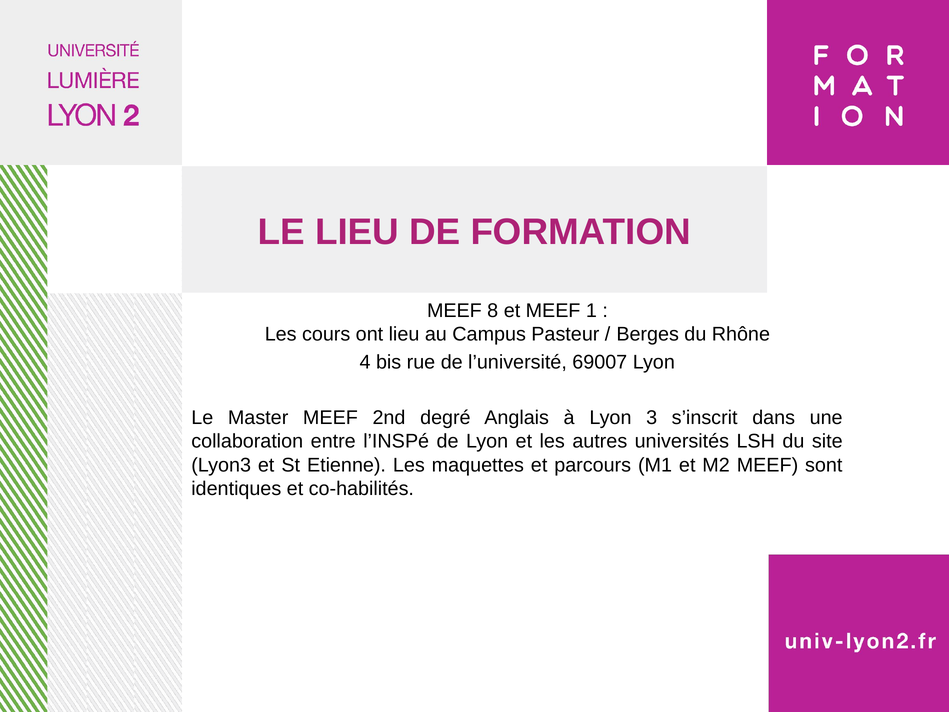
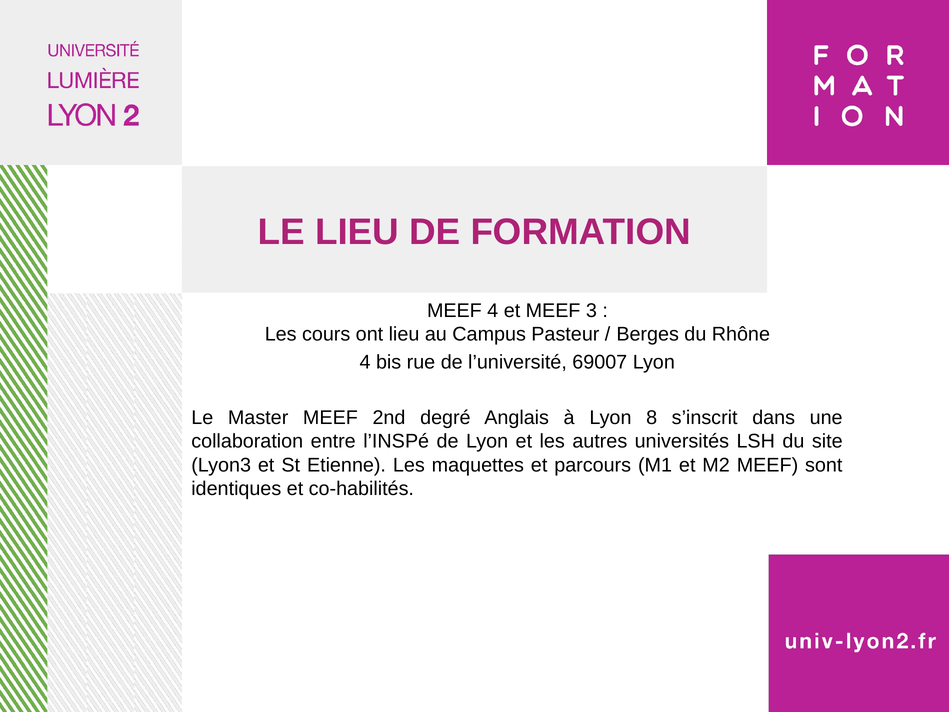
MEEF 8: 8 -> 4 (493, 311)
1: 1 -> 3 (591, 311)
3: 3 -> 8 (652, 417)
